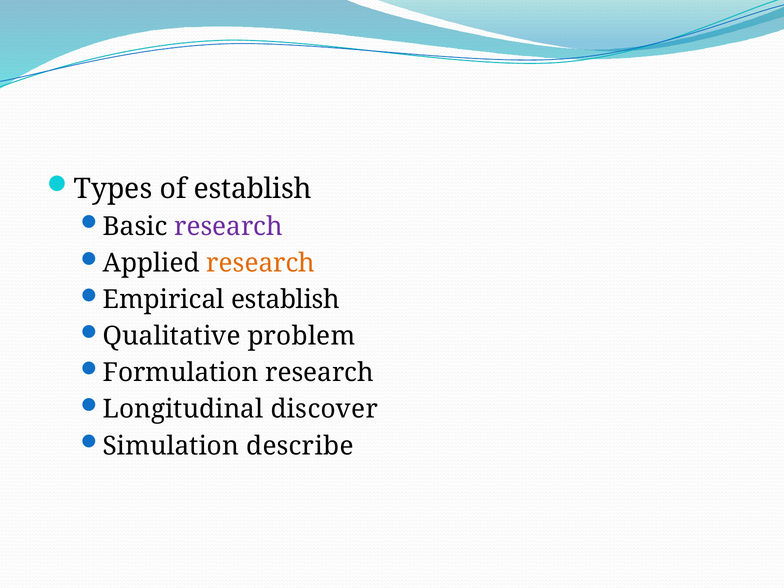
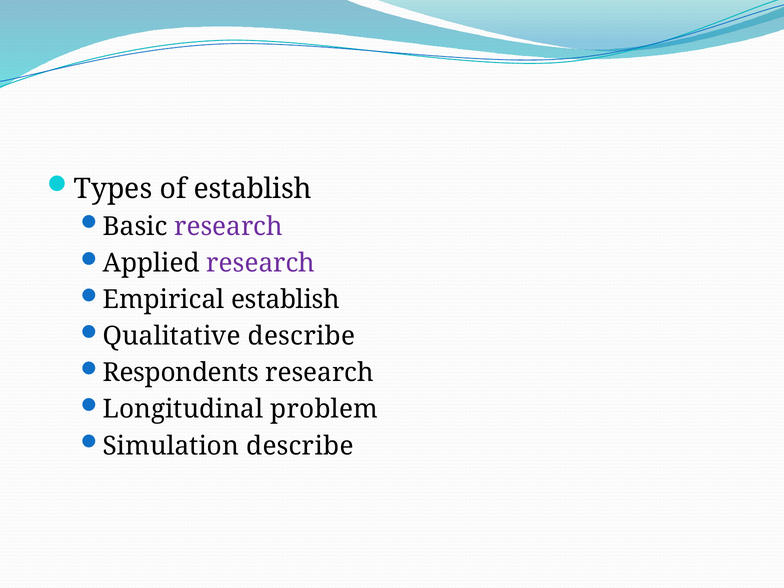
research colour: orange -> purple (261, 263)
Qualitative problem: problem -> describe (301, 336)
Formulation: Formulation -> Respondents (181, 373)
discover: discover -> problem (324, 409)
